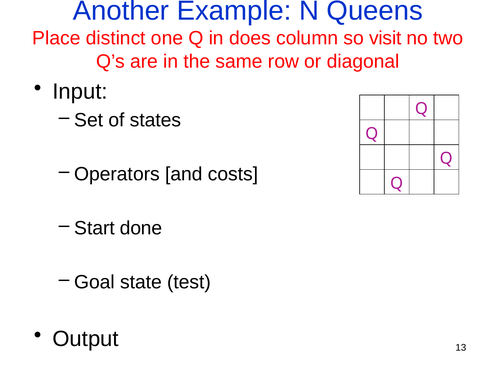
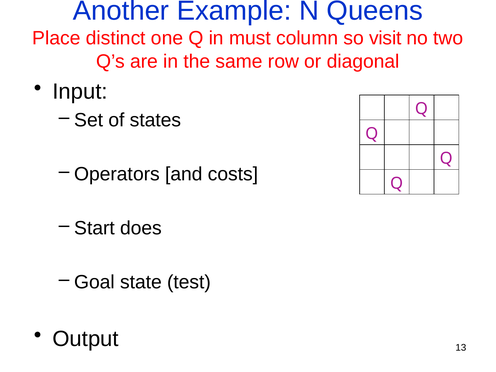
does: does -> must (250, 38)
done: done -> does (141, 228)
